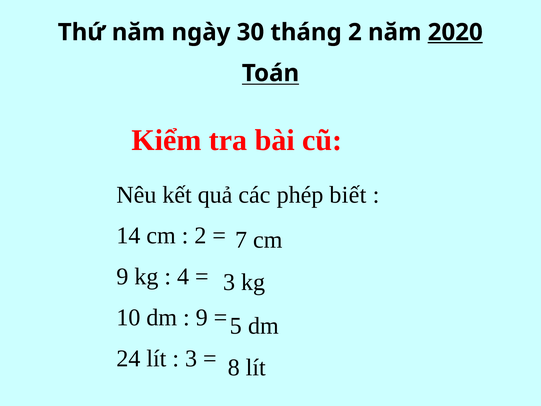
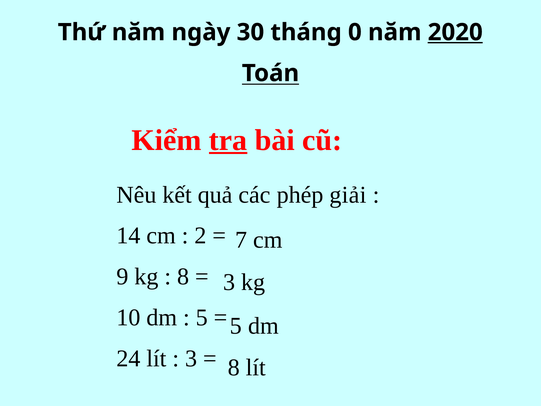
tháng 2: 2 -> 0 (355, 32)
tra underline: none -> present (228, 140)
biết: biết -> giải (348, 195)
4: 4 -> 8 (183, 276)
9: 9 -> 5 (202, 317)
